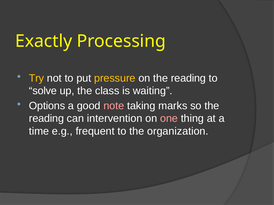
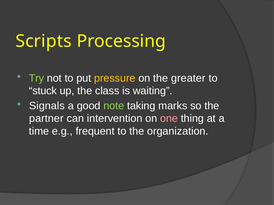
Exactly: Exactly -> Scripts (44, 41)
Try colour: yellow -> light green (37, 78)
on the reading: reading -> greater (188, 78)
solve: solve -> stuck (43, 91)
Options: Options -> Signals (47, 106)
note colour: pink -> light green (114, 106)
reading: reading -> partner (46, 119)
